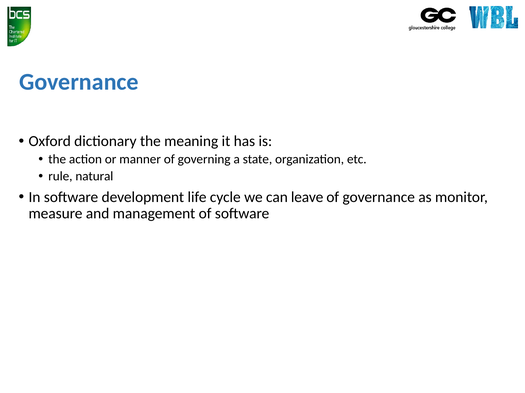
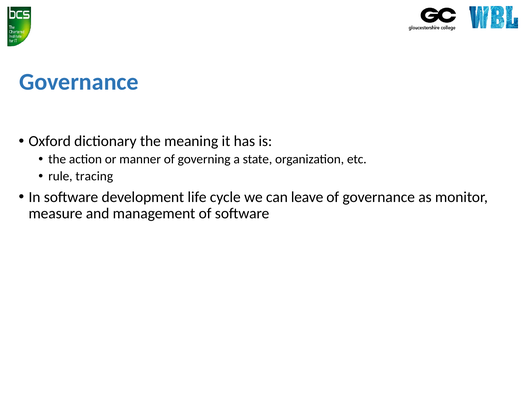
natural: natural -> tracing (94, 177)
